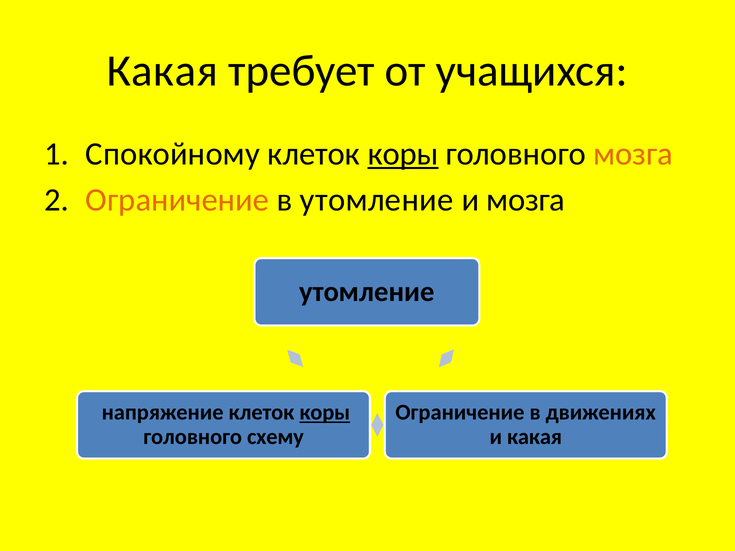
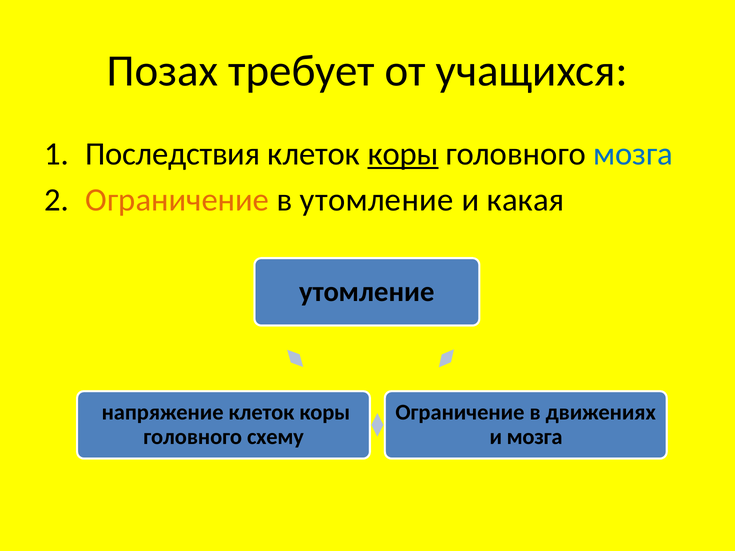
Какая: Какая -> Позах (163, 71)
Спокойному: Спокойному -> Последствия (173, 154)
мозга colour: orange -> blue (633, 154)
и мозга: мозга -> какая (526, 200)
коры underline: present -> none (325, 413)
и какая: какая -> мозга (535, 437)
